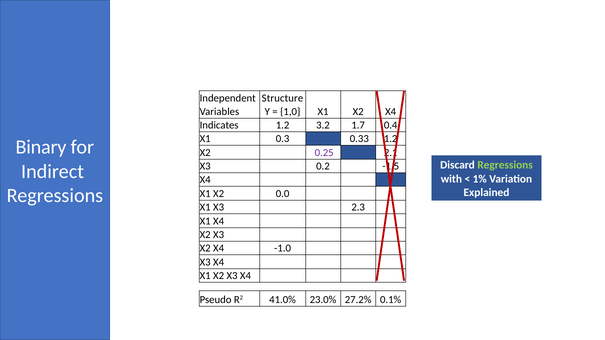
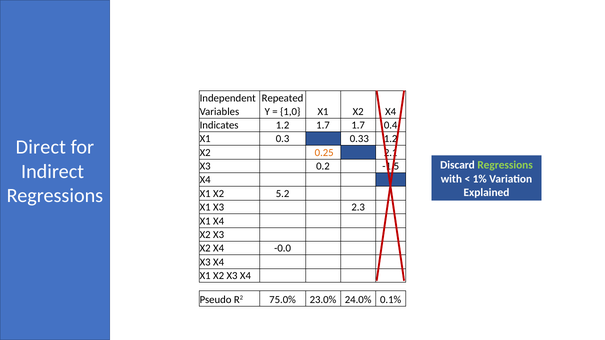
Structure: Structure -> Repeated (283, 99)
1.2 3.2: 3.2 -> 1.7 (323, 125)
Binary: Binary -> Direct (41, 147)
0.25 colour: purple -> orange (324, 153)
0.0: 0.0 -> 5.2 (283, 194)
-1.0: -1.0 -> -0.0 (283, 249)
41.0%: 41.0% -> 75.0% (283, 300)
27.2%: 27.2% -> 24.0% (358, 300)
